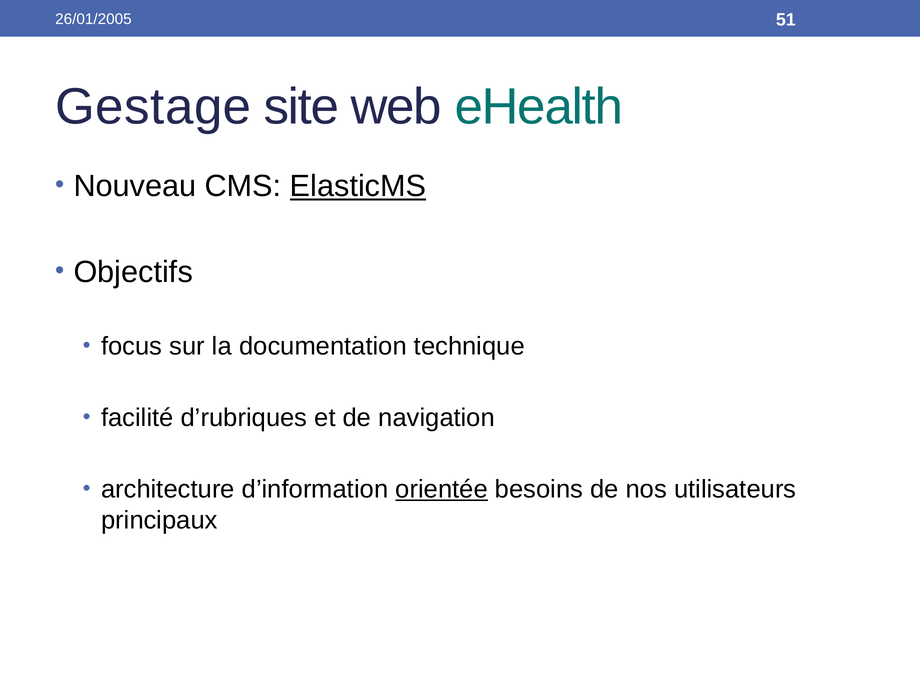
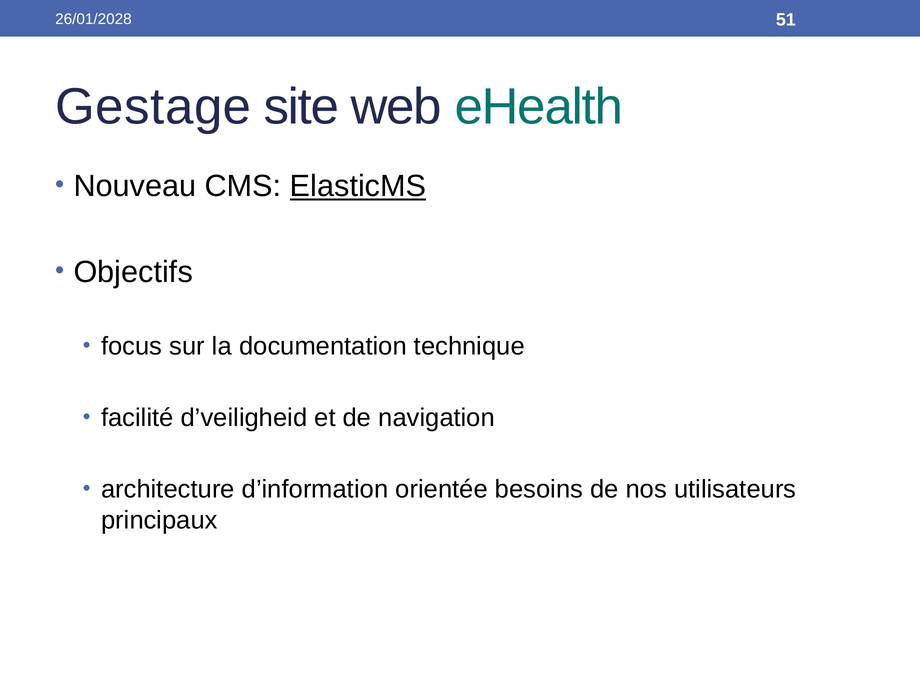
26/01/2005: 26/01/2005 -> 26/01/2028 (93, 19)
d’rubriques: d’rubriques -> d’veiligheid (244, 418)
orientée underline: present -> none (442, 489)
